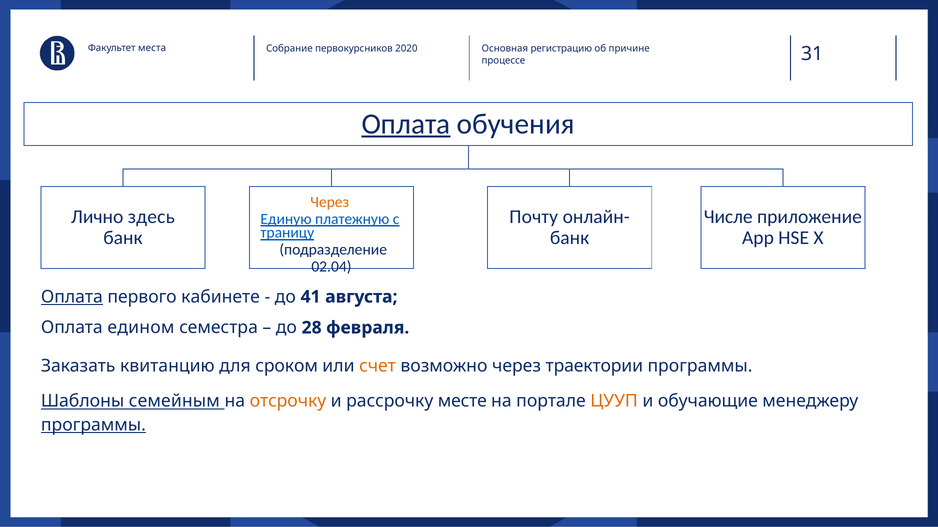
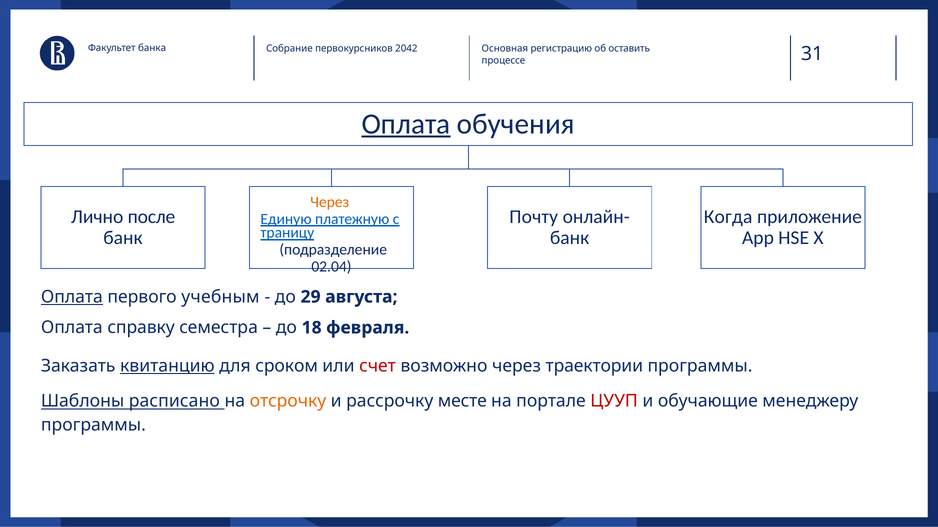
места: места -> банка (152, 48)
2020: 2020 -> 2042 (406, 49)
причине: причине -> оставить (629, 49)
здесь: здесь -> после (152, 217)
Числе: Числе -> Когда (728, 217)
кабинете: кабинете -> учебным (220, 297)
41: 41 -> 29 (311, 297)
едином: едином -> справку (141, 328)
28: 28 -> 18 (312, 328)
квитанцию underline: none -> present (167, 366)
счет colour: orange -> red (377, 366)
семейным: семейным -> расписано (174, 402)
ЦУУП colour: orange -> red (614, 402)
программы underline: present -> none (93, 425)
